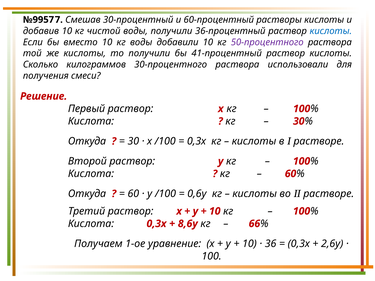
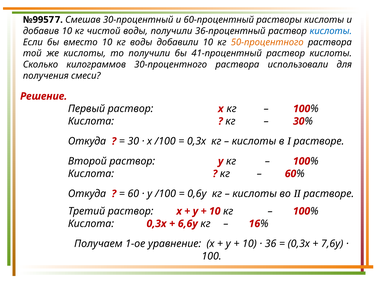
50-процентного colour: purple -> orange (267, 42)
8,6у: 8,6у -> 6,6у (188, 224)
66: 66 -> 16 (254, 224)
2,6у: 2,6у -> 7,6у (332, 244)
